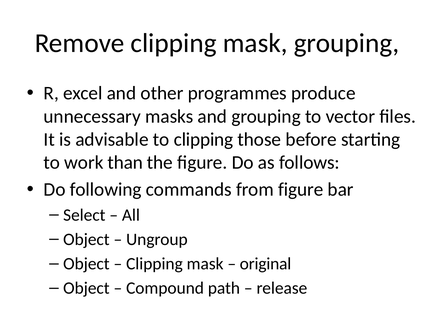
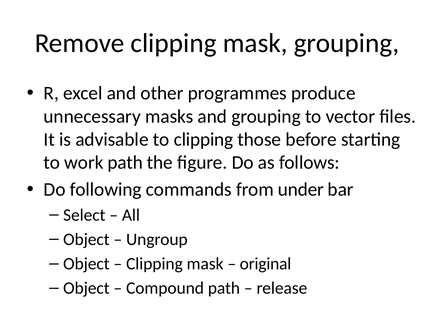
work than: than -> path (125, 163)
from figure: figure -> under (301, 190)
